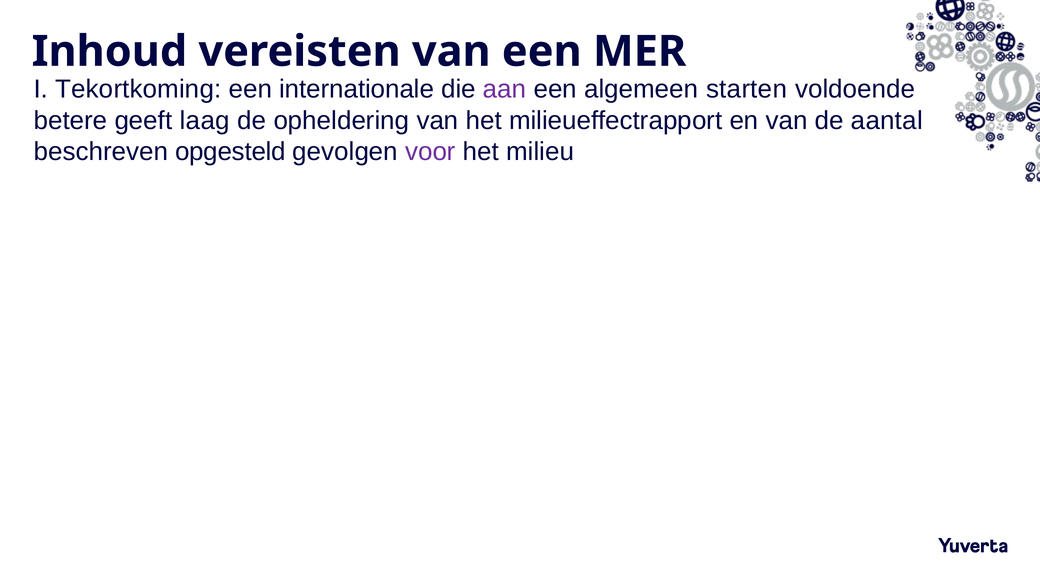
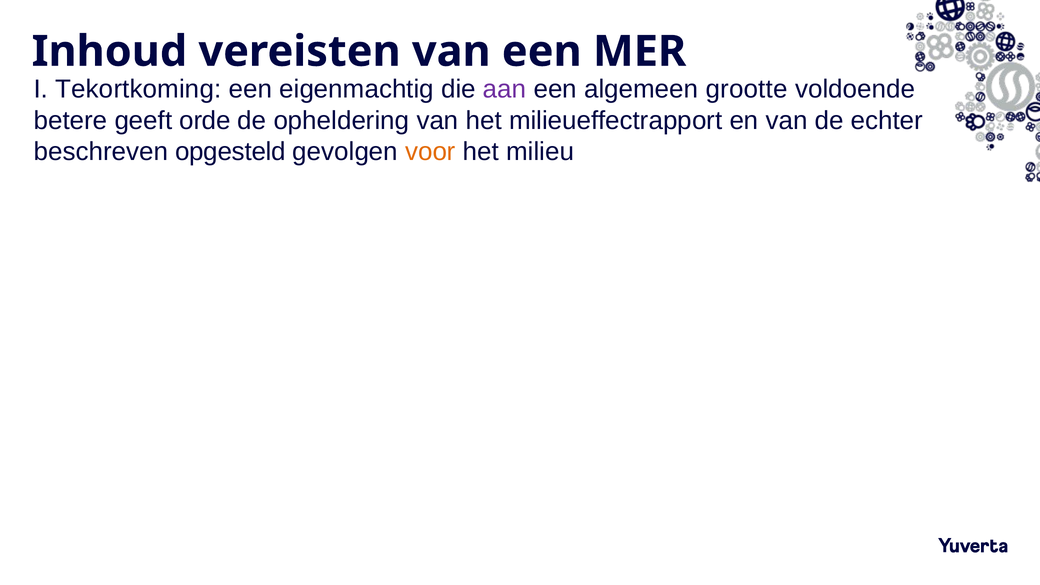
internationale: internationale -> eigenmachtig (357, 89)
starten: starten -> grootte (747, 89)
laag: laag -> orde (205, 120)
aantal: aantal -> echter (887, 120)
voor colour: purple -> orange (430, 152)
